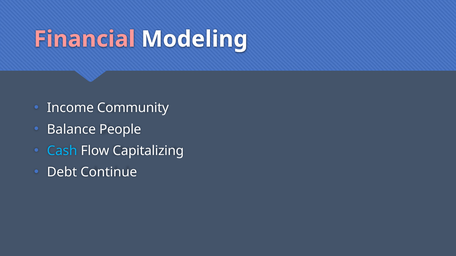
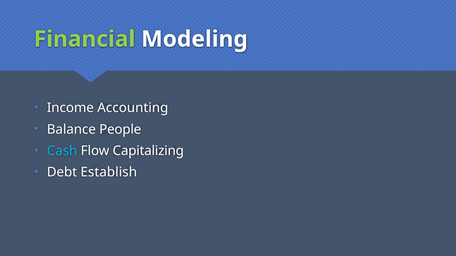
Financial colour: pink -> light green (84, 39)
Community: Community -> Accounting (133, 108)
Continue: Continue -> Establish (109, 172)
